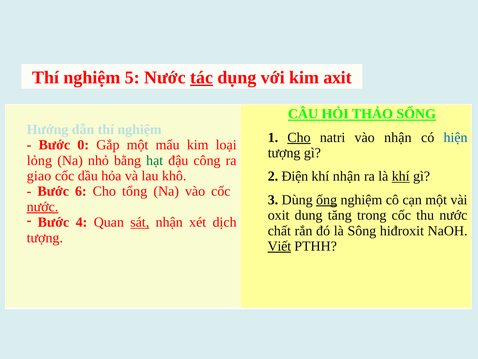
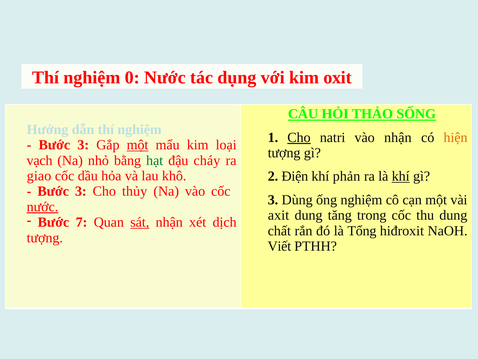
5: 5 -> 0 (132, 78)
tác underline: present -> none (202, 78)
axit: axit -> oxit (338, 78)
hiện colour: blue -> orange (456, 137)
0: 0 -> 3 (83, 145)
một underline: none -> present (138, 145)
lỏng: lỏng -> vạch (40, 160)
công: công -> cháy (207, 160)
khí nhận: nhận -> phản (347, 176)
6: 6 -> 3 (81, 191)
tổng: tổng -> thủy (135, 191)
ống underline: present -> none (327, 200)
oxit: oxit -> axit (278, 215)
thu nước: nước -> dung (453, 215)
4: 4 -> 7 (82, 222)
Sông: Sông -> Tổng (362, 230)
Viết underline: present -> none (279, 246)
